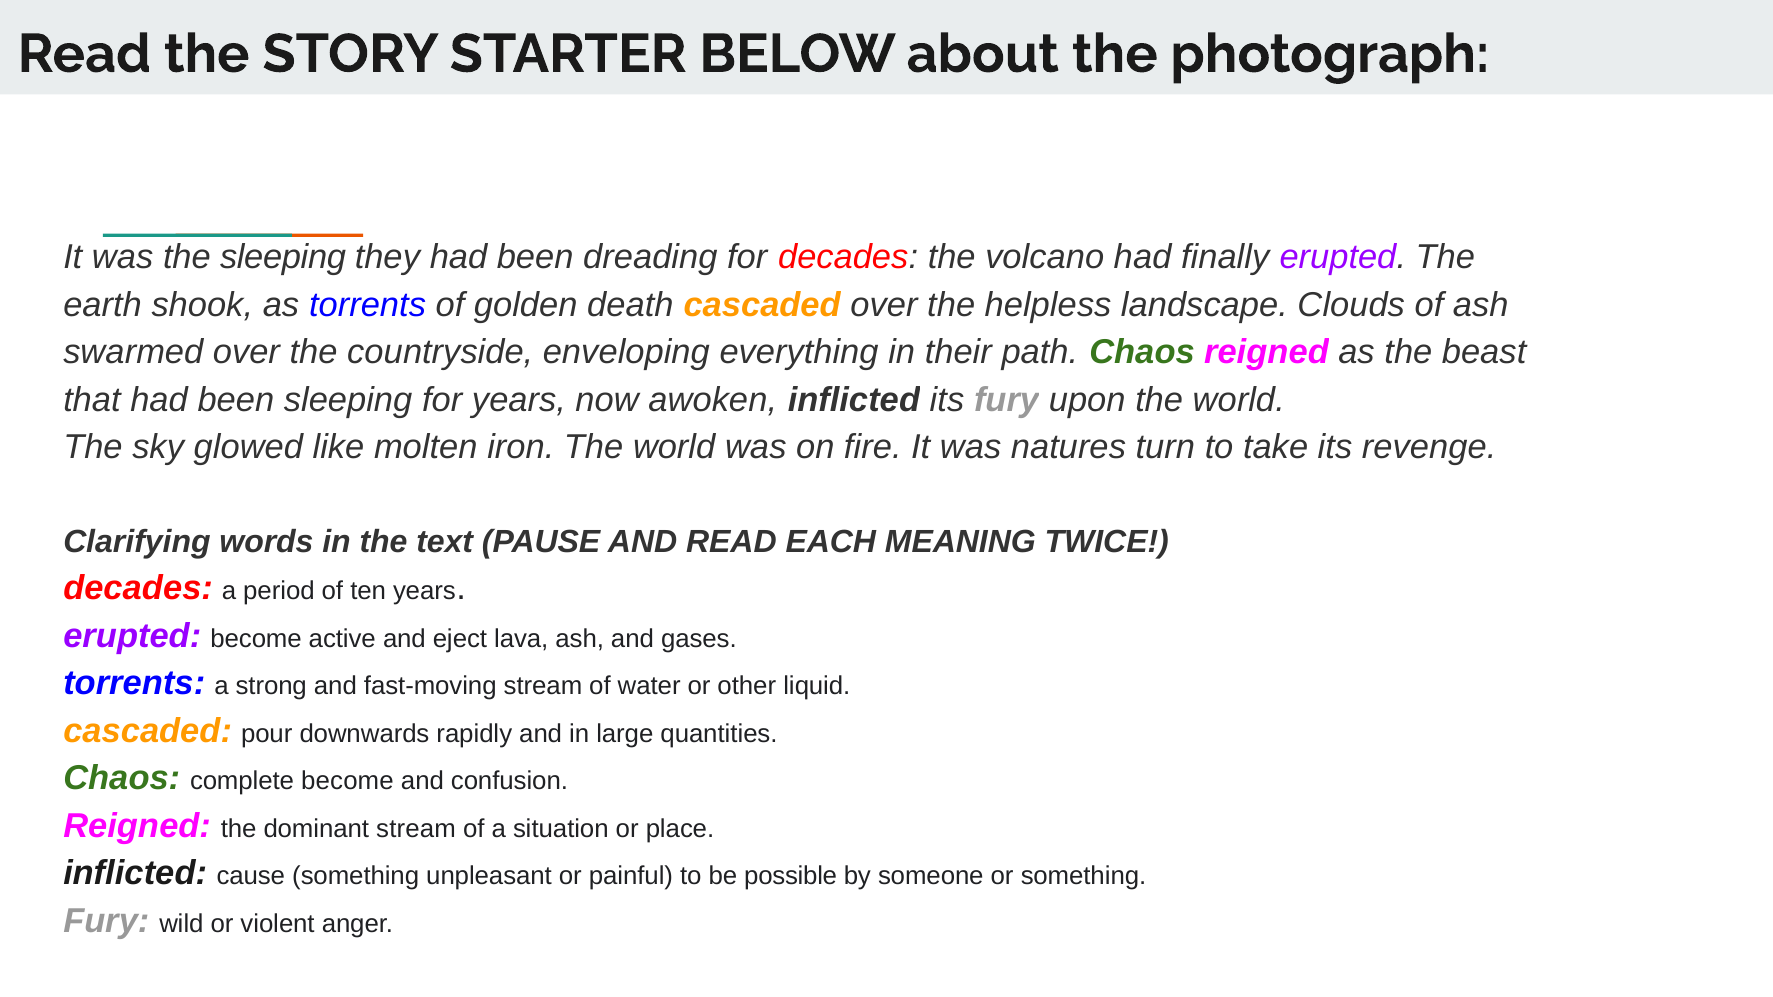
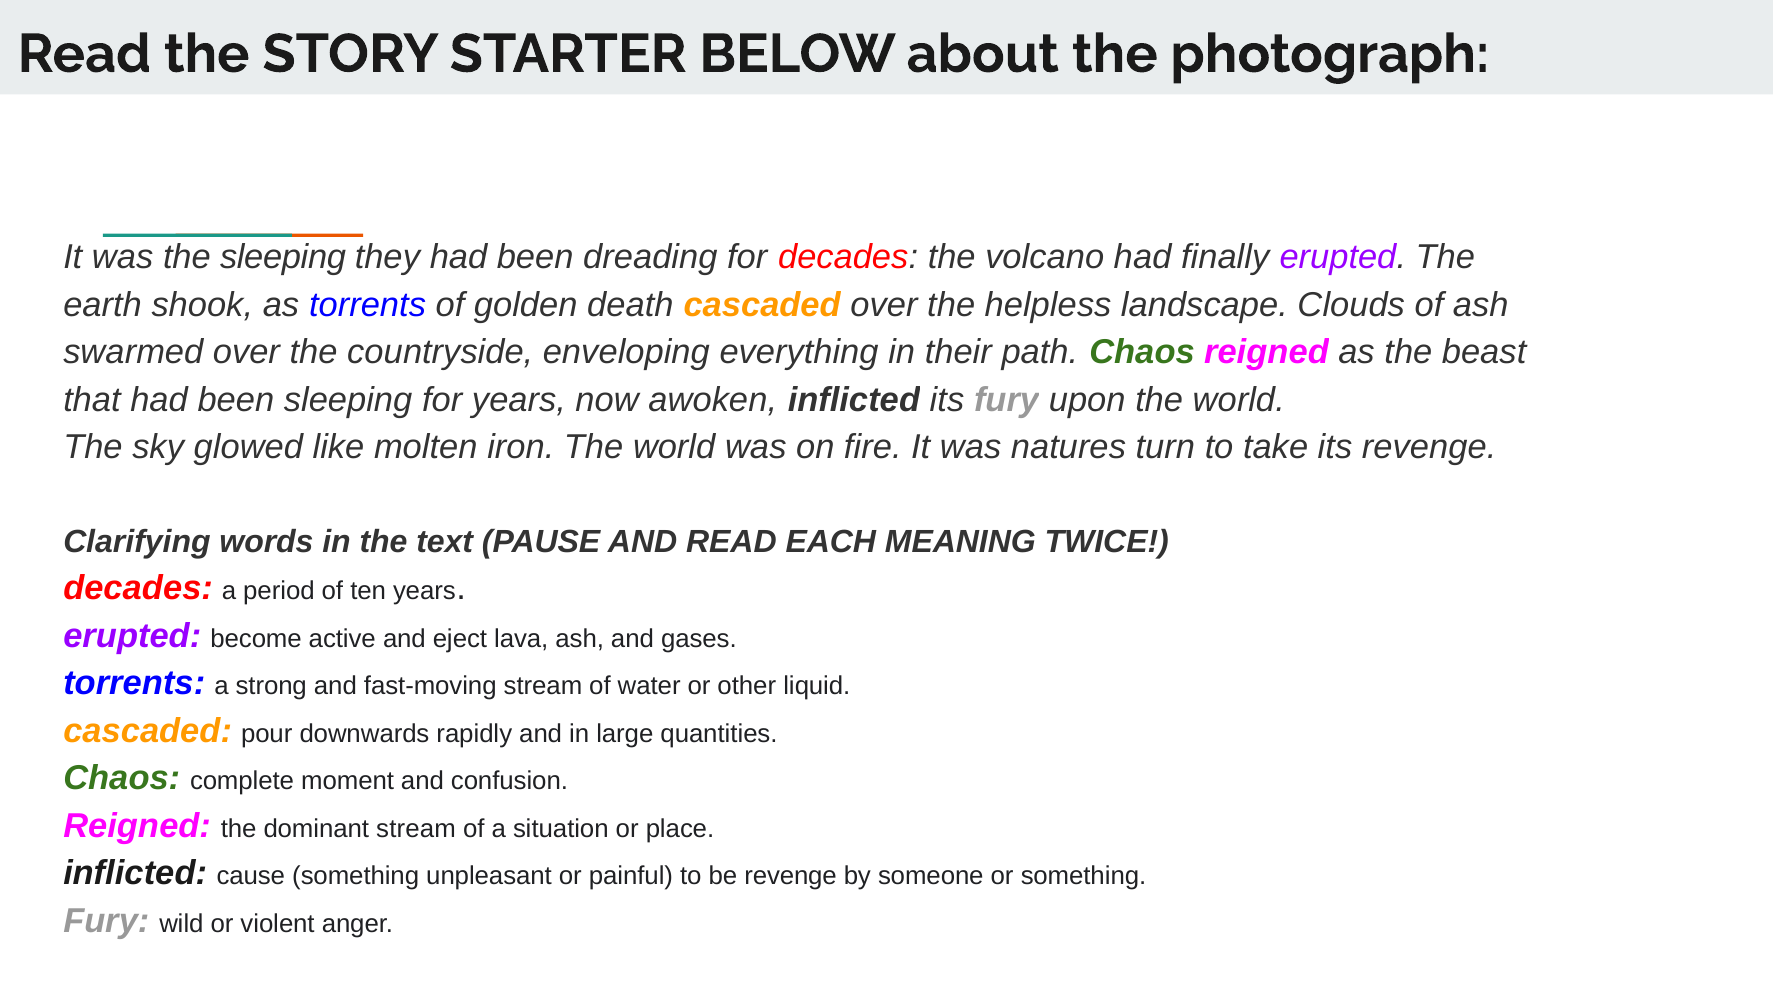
complete become: become -> moment (348, 781)
be possible: possible -> revenge (791, 877)
